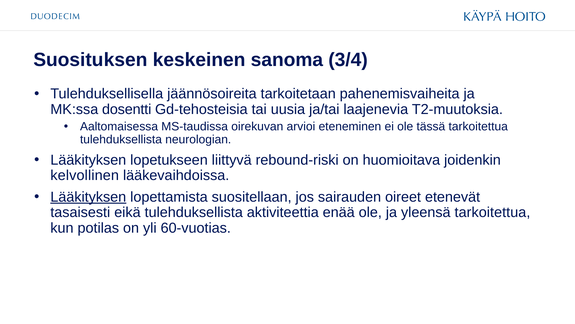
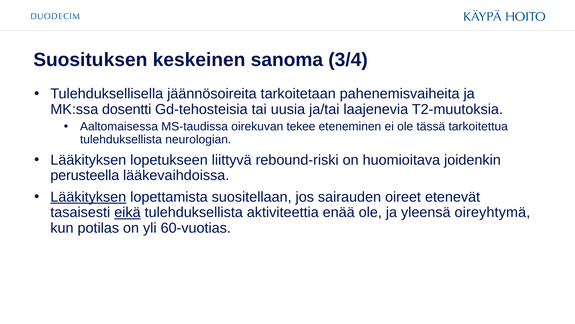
arvioi: arvioi -> tekee (301, 126)
kelvollinen: kelvollinen -> perusteella (85, 175)
eikä underline: none -> present (127, 212)
yleensä tarkoitettua: tarkoitettua -> oireyhtymä (492, 212)
